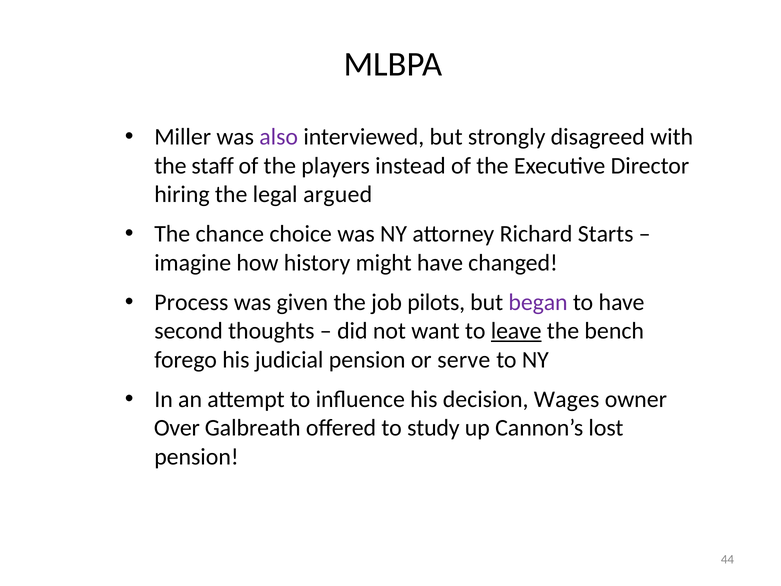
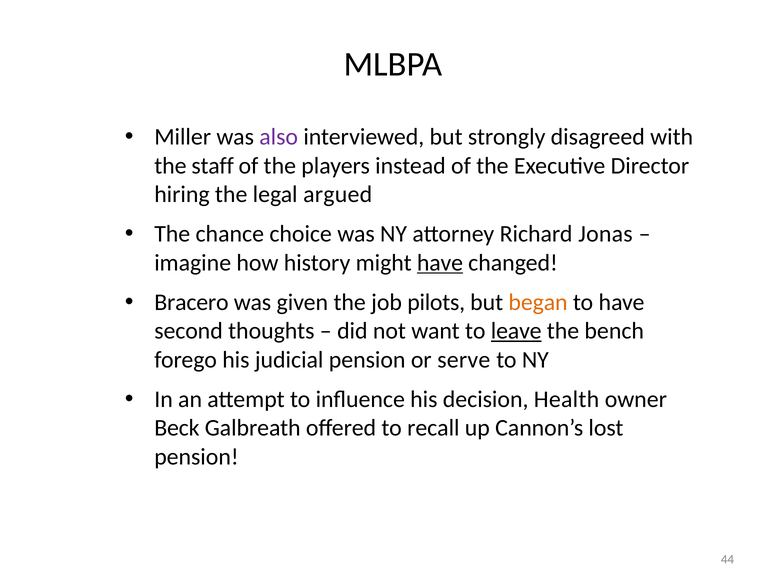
Starts: Starts -> Jonas (606, 234)
have underline: none -> present (440, 263)
Process: Process -> Bracero (191, 302)
began colour: purple -> orange (538, 302)
Wages: Wages -> Health (567, 399)
Over: Over -> Beck (177, 428)
study: study -> recall (433, 428)
